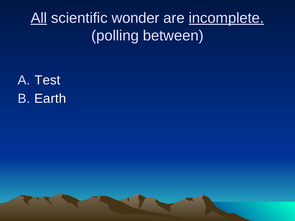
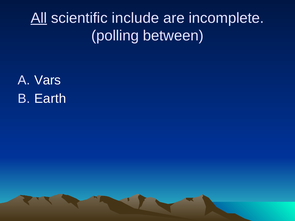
wonder: wonder -> include (135, 18)
incomplete underline: present -> none (226, 18)
Test: Test -> Vars (48, 80)
